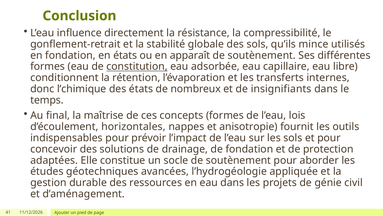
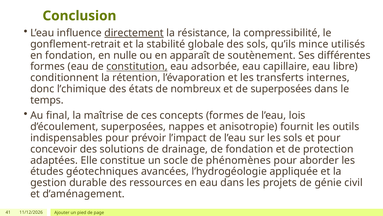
directement underline: none -> present (134, 33)
en états: états -> nulle (125, 55)
de insignifiants: insignifiants -> superposées (281, 89)
d’écoulement horizontales: horizontales -> superposées (133, 126)
socle de soutènement: soutènement -> phénomènes (238, 160)
